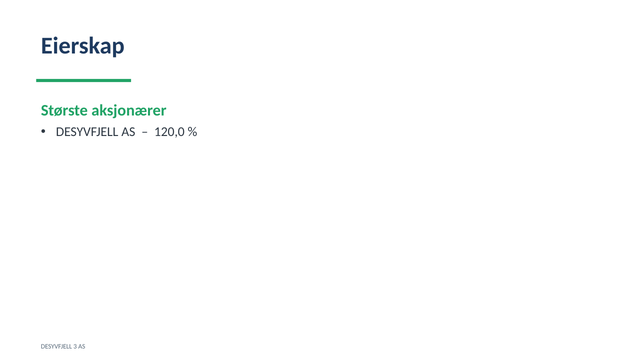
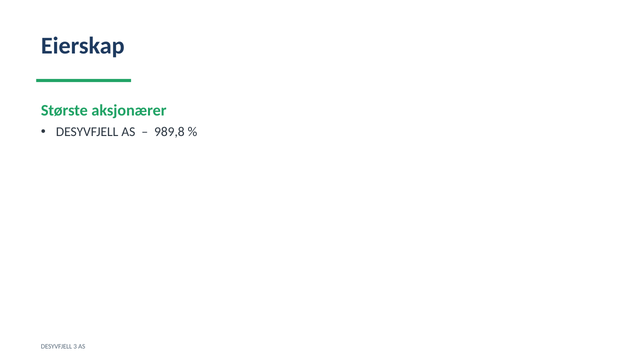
120,0: 120,0 -> 989,8 (169, 132)
